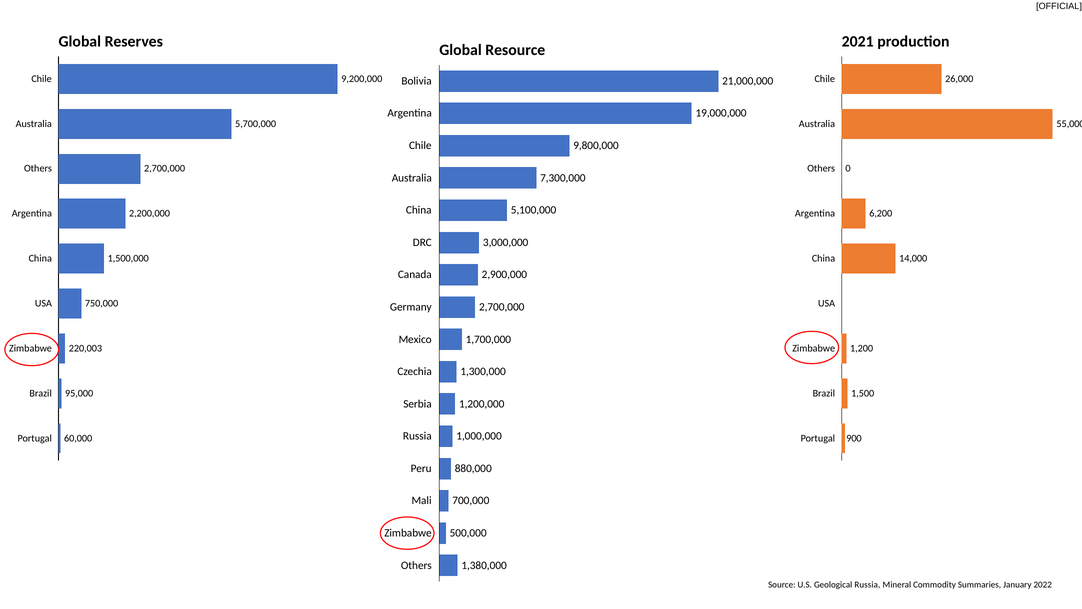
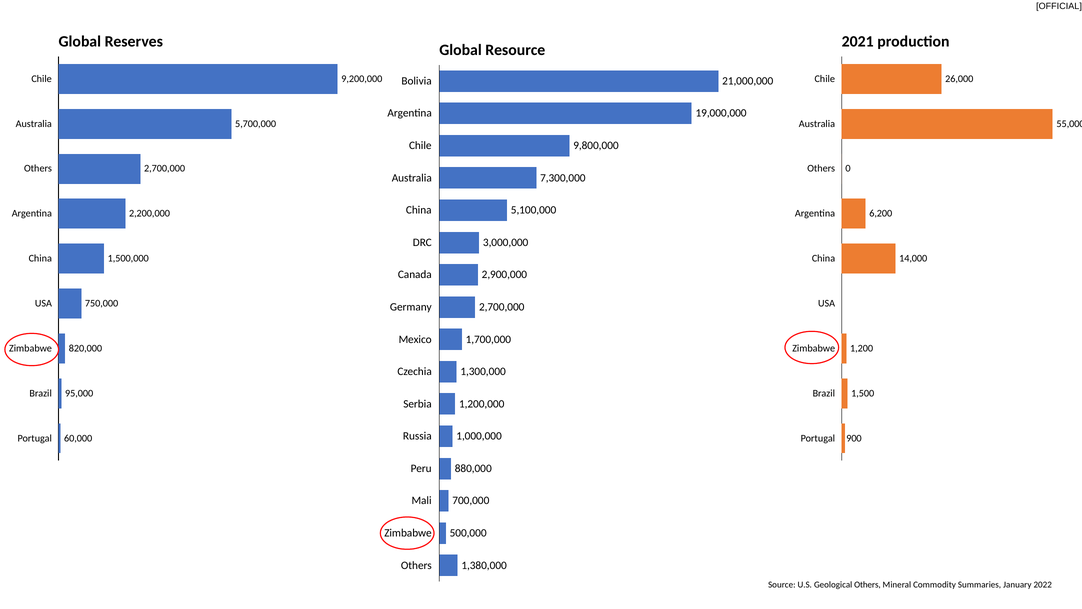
220,003: 220,003 -> 820,000 (85, 348)
Geological Russia: Russia -> Others (867, 585)
